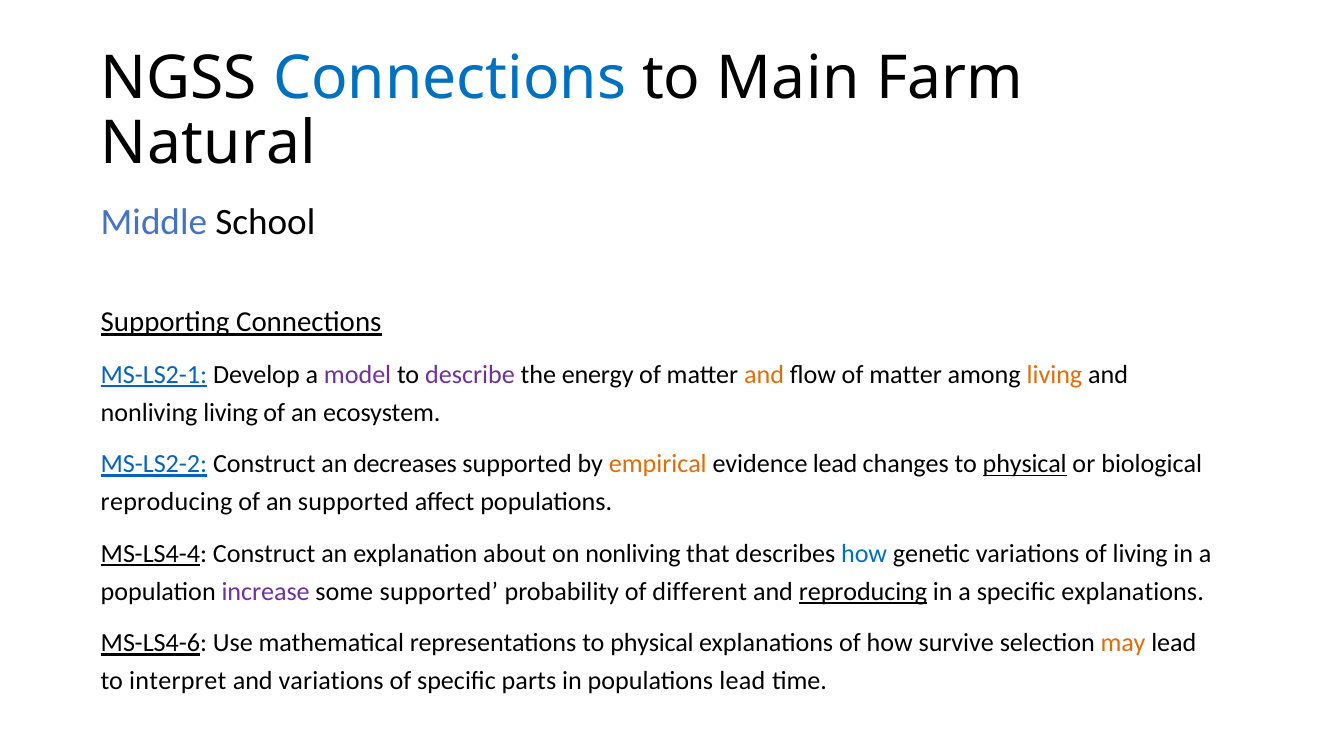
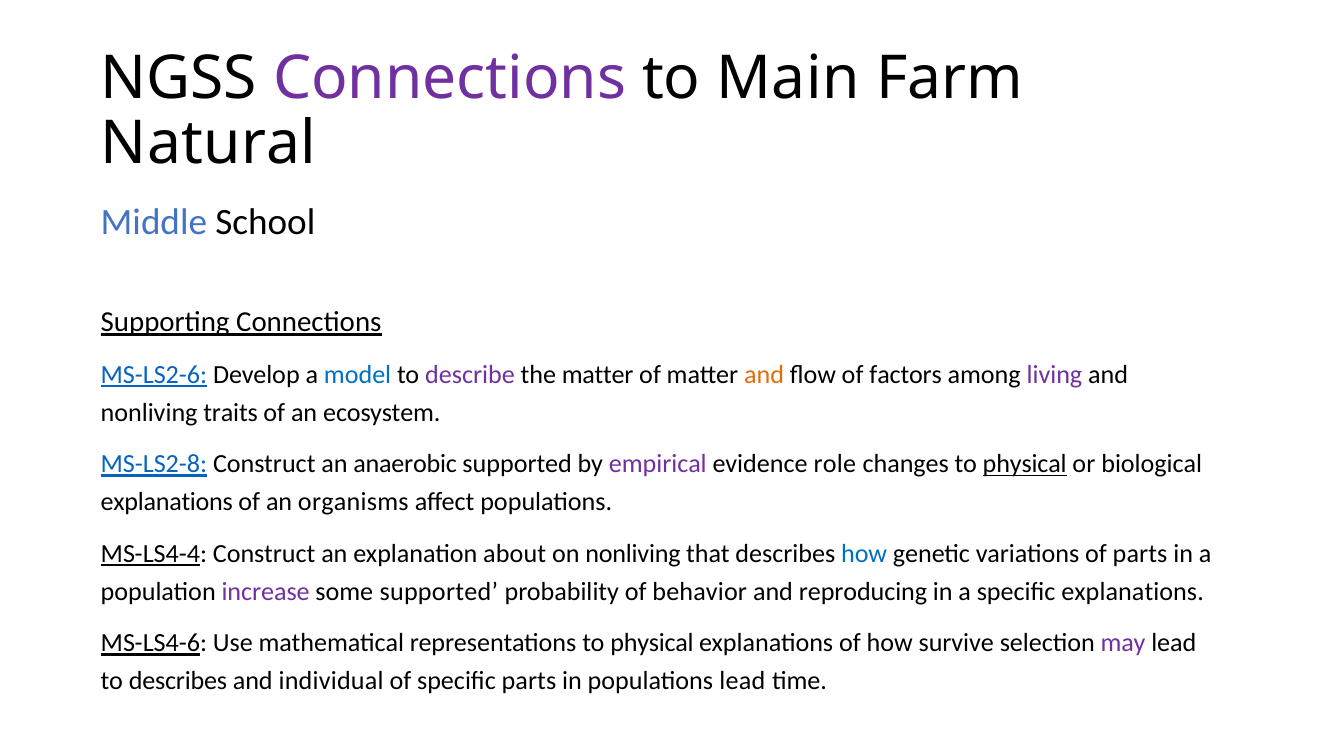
Connections colour: blue -> purple (450, 78)
MS-LS2-1: MS-LS2-1 -> MS-LS2-6 (154, 375)
model colour: purple -> blue (358, 375)
the energy: energy -> matter (598, 375)
flow of matter: matter -> factors (906, 375)
living colour: orange -> purple (1054, 375)
nonliving living: living -> traits (231, 413)
MS-LS2-2: MS-LS2-2 -> MS-LS2-8 (154, 464)
decreases: decreases -> anaerobic (405, 464)
empirical colour: orange -> purple (658, 464)
evidence lead: lead -> role (835, 464)
reproducing: reproducing -> explanations (167, 502)
an supported: supported -> organisms (353, 502)
of living: living -> parts (1140, 554)
different: different -> behavior (700, 592)
reproducing underline: present -> none (863, 592)
may colour: orange -> purple (1123, 643)
to interpret: interpret -> describes (178, 681)
and variations: variations -> individual (331, 681)
